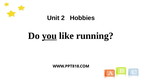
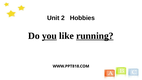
running underline: none -> present (95, 36)
